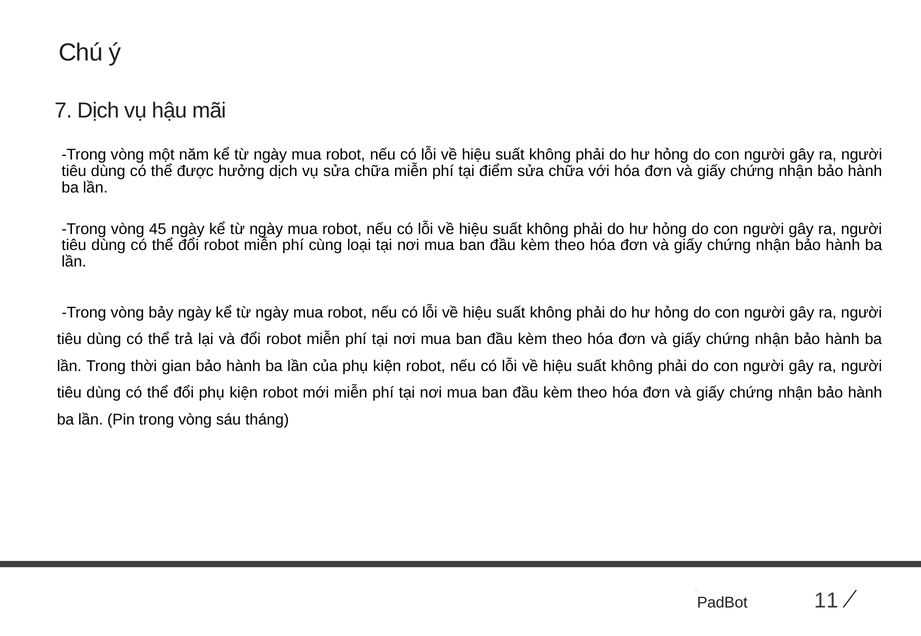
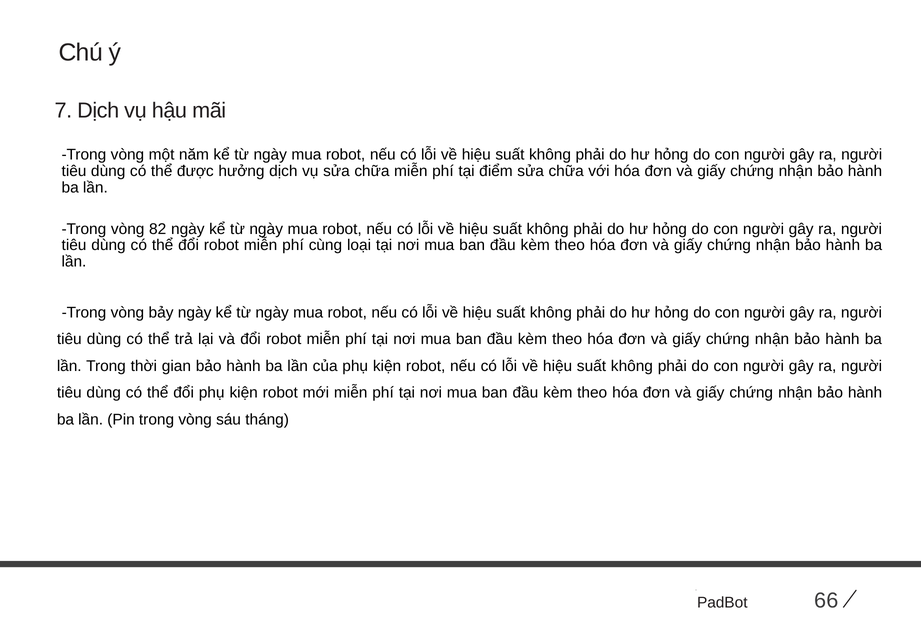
45: 45 -> 82 (158, 229)
11: 11 -> 66 (826, 600)
